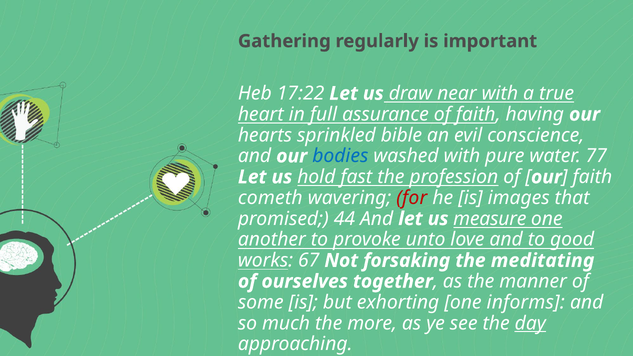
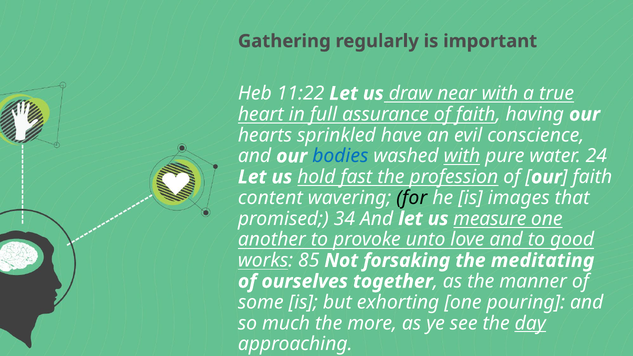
17:22: 17:22 -> 11:22 (301, 93)
bible: bible -> have (401, 135)
with underline: none -> present (462, 156)
77: 77 -> 24 (596, 156)
cometh: cometh -> content (270, 198)
for colour: red -> black (412, 198)
44: 44 -> 34 (344, 219)
67: 67 -> 85 (309, 261)
informs: informs -> pouring (526, 302)
